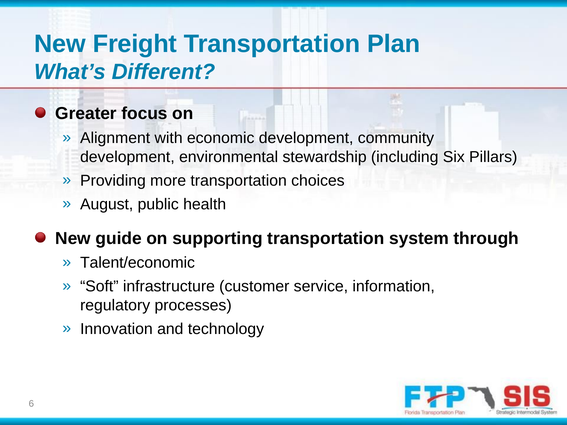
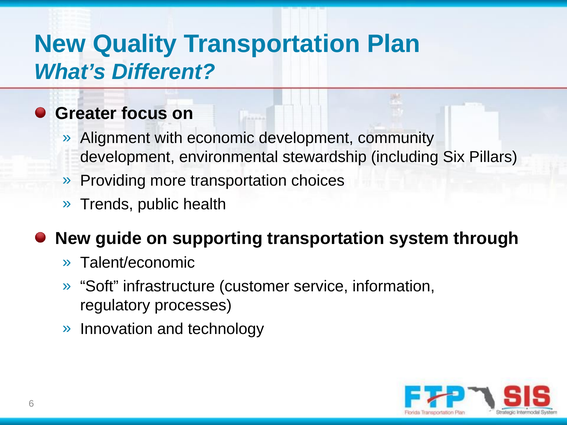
Freight: Freight -> Quality (135, 44)
August: August -> Trends (107, 204)
